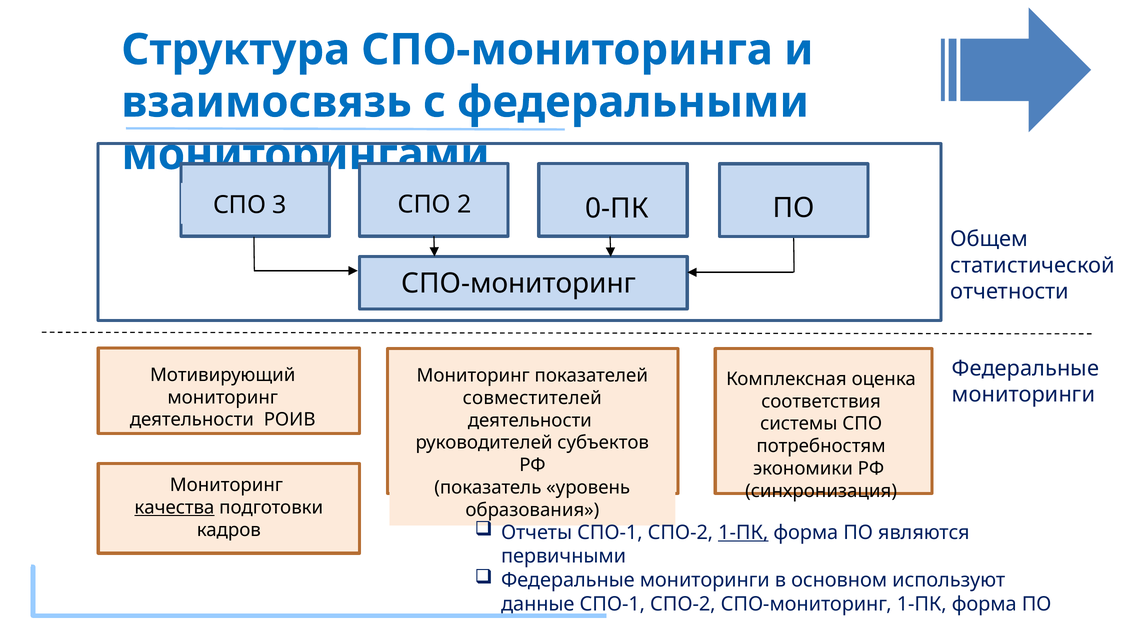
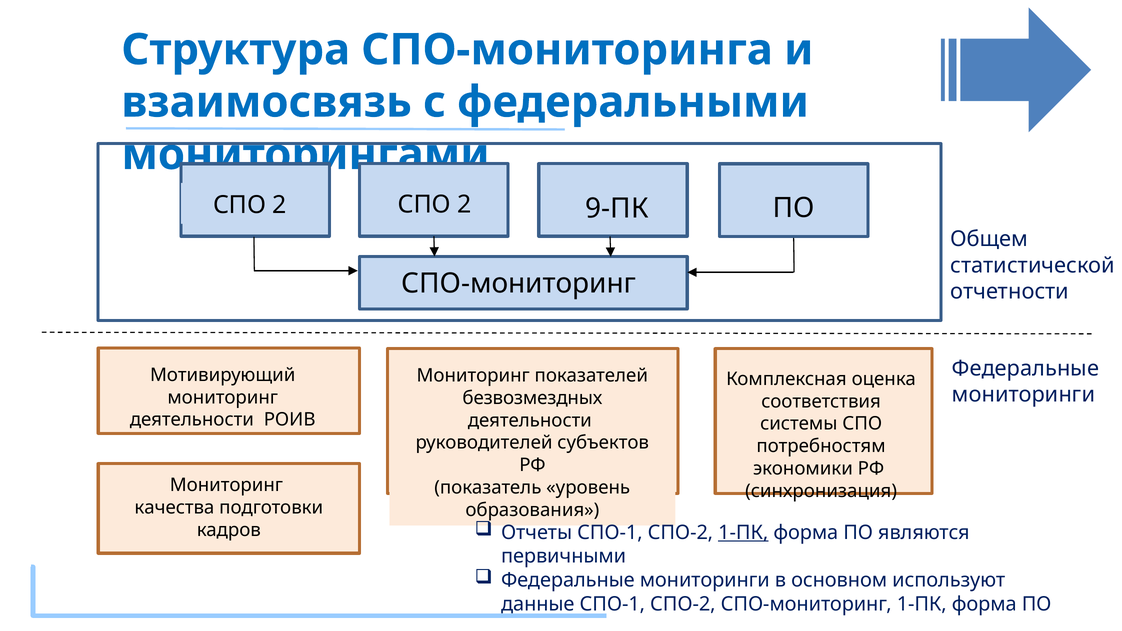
3: 3 -> 2 (280, 205)
0-ПК: 0-ПК -> 9-ПК (617, 209)
совместителей: совместителей -> безвозмездных (532, 398)
качества underline: present -> none (174, 508)
